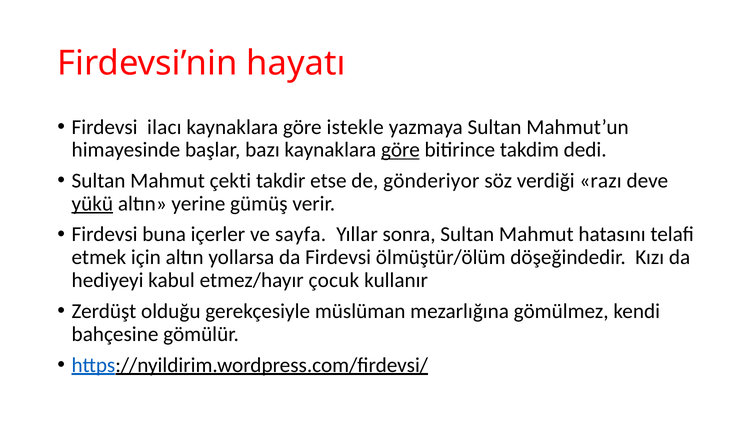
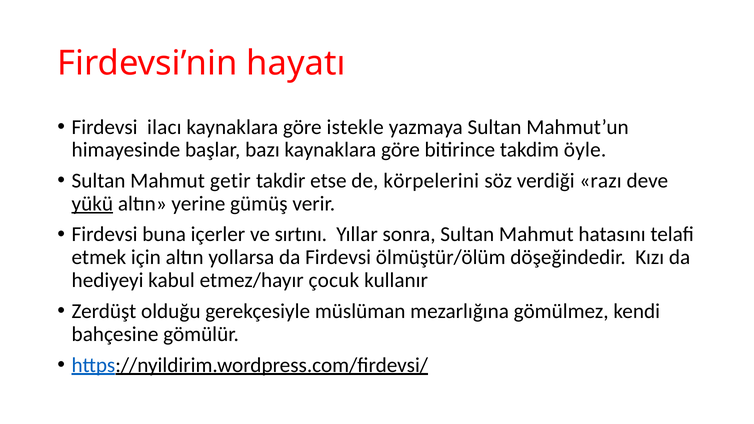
göre underline: present -> none (400, 150)
dedi: dedi -> öyle (585, 150)
çekti: çekti -> getir (230, 181)
gönderiyor: gönderiyor -> körpelerini (431, 181)
sayfa: sayfa -> sırtını (301, 235)
